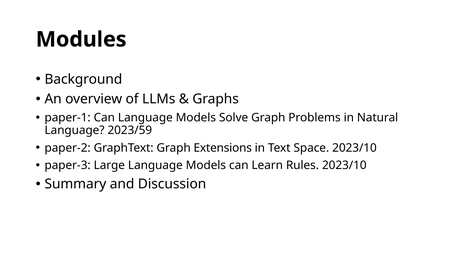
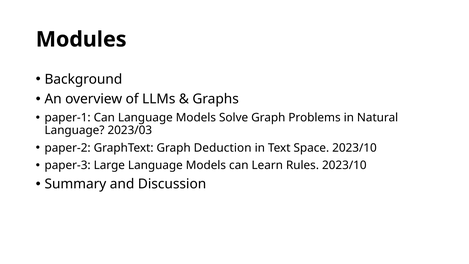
2023/59: 2023/59 -> 2023/03 (130, 130)
Extensions: Extensions -> Deduction (223, 148)
